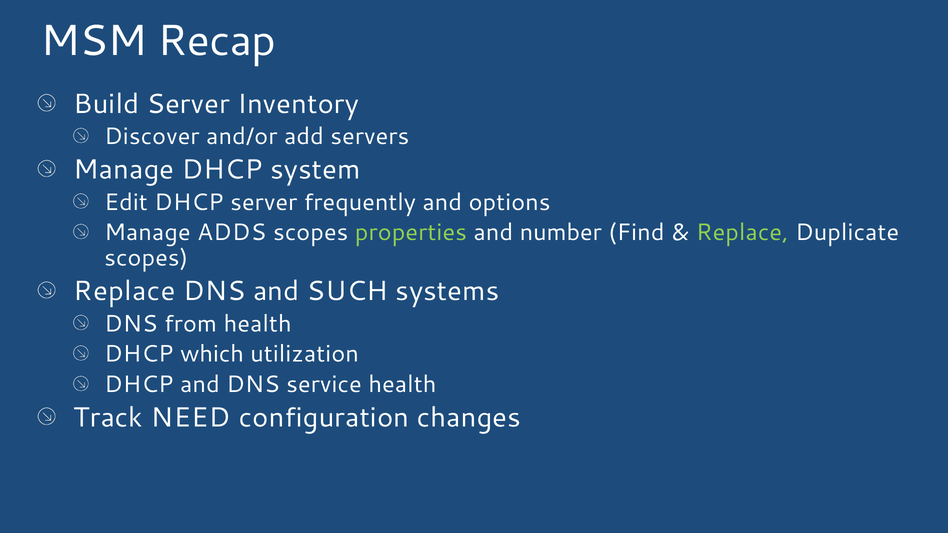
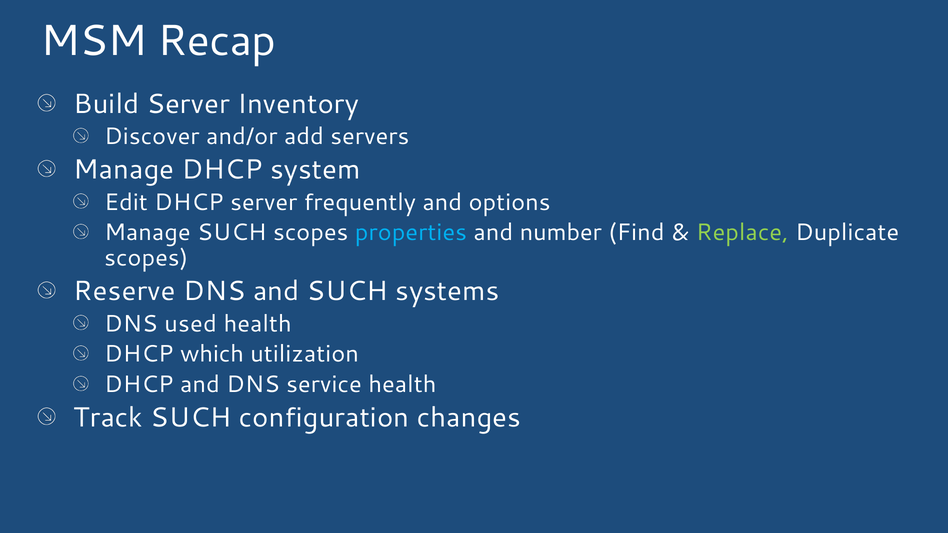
Manage ADDS: ADDS -> SUCH (232, 233)
properties colour: light green -> light blue (411, 233)
Replace: Replace -> Reserve (125, 292)
from: from -> used (190, 324)
Track NEED: NEED -> SUCH (191, 418)
